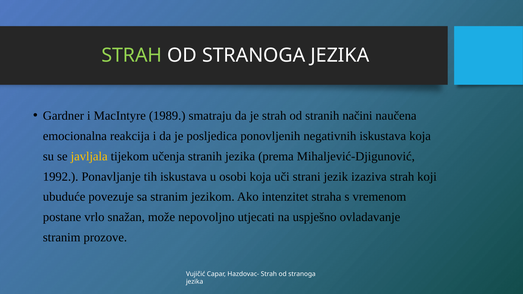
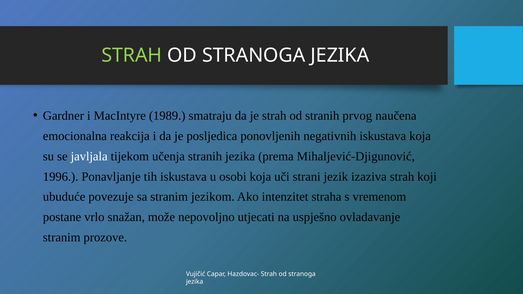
načini: načini -> prvog (357, 116)
javljala colour: yellow -> white (89, 156)
1992: 1992 -> 1996 (61, 177)
